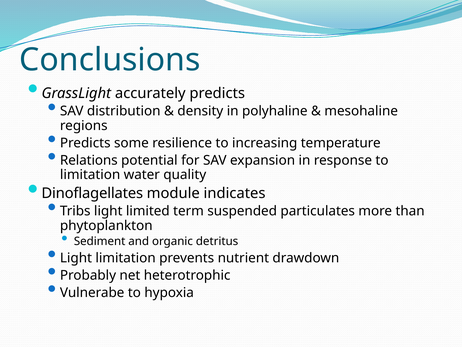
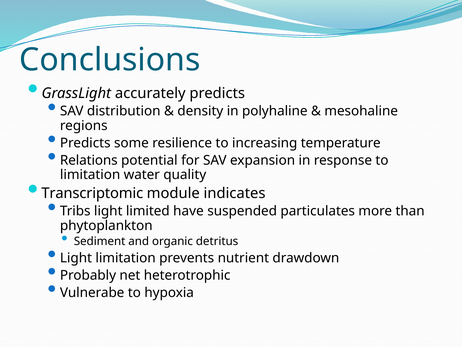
Dinoflagellates: Dinoflagellates -> Transcriptomic (92, 193)
term: term -> have (188, 211)
